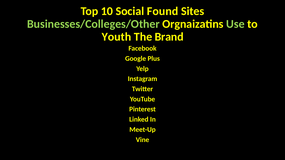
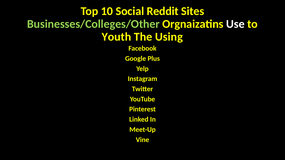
Found: Found -> Reddit (163, 11)
Use colour: light green -> white (235, 24)
Brand: Brand -> Using (169, 37)
